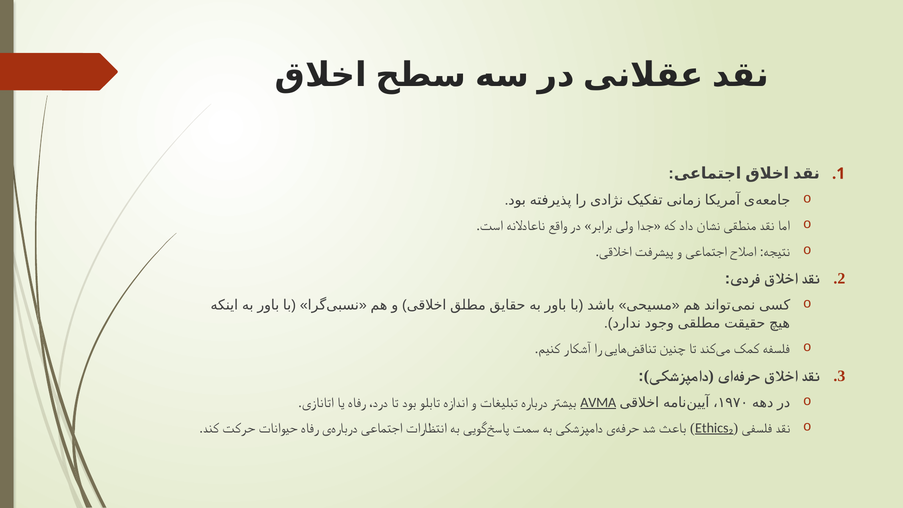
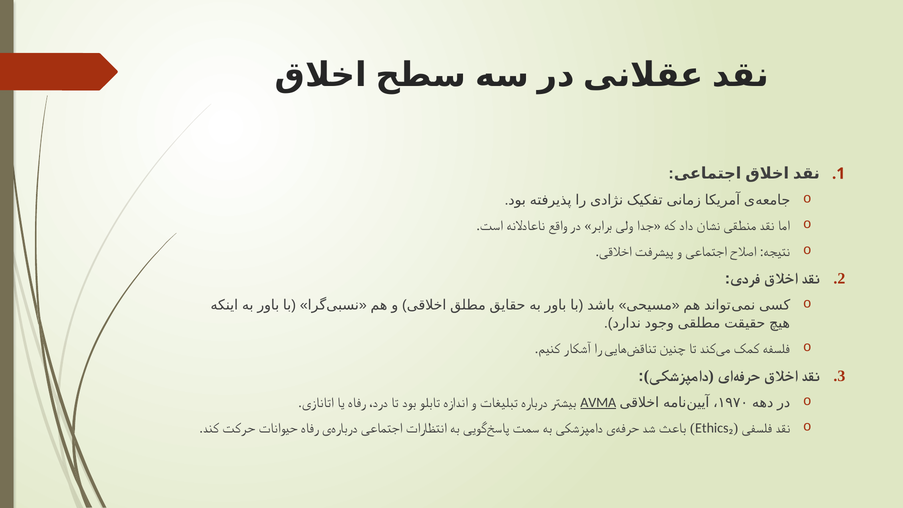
Ethics₂ underline: present -> none (714, 428)
